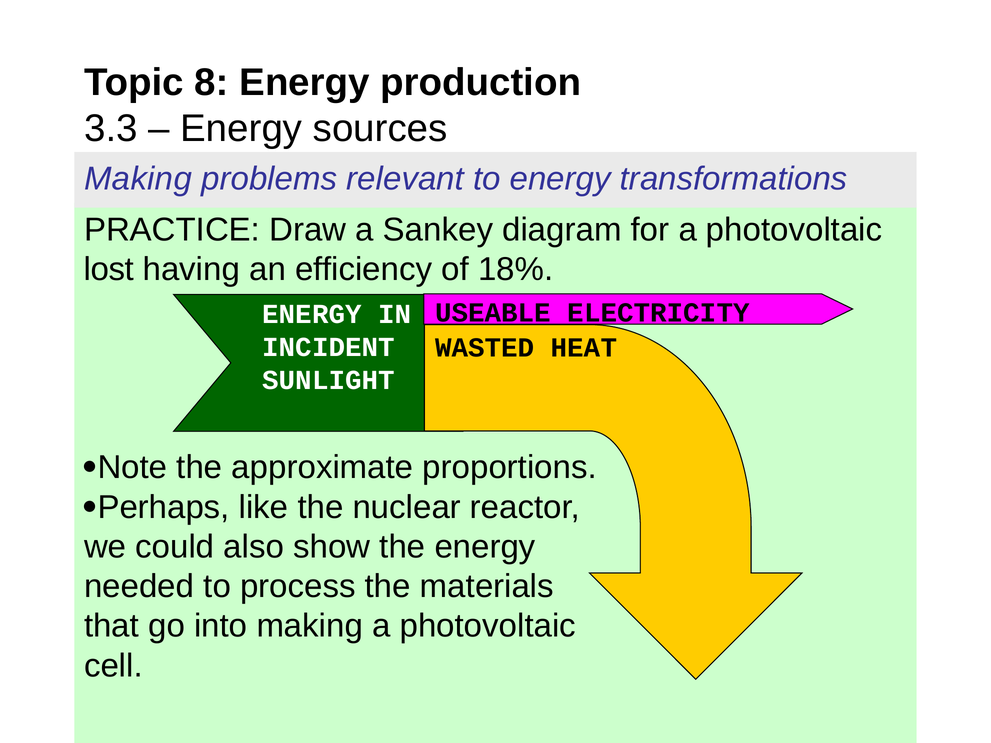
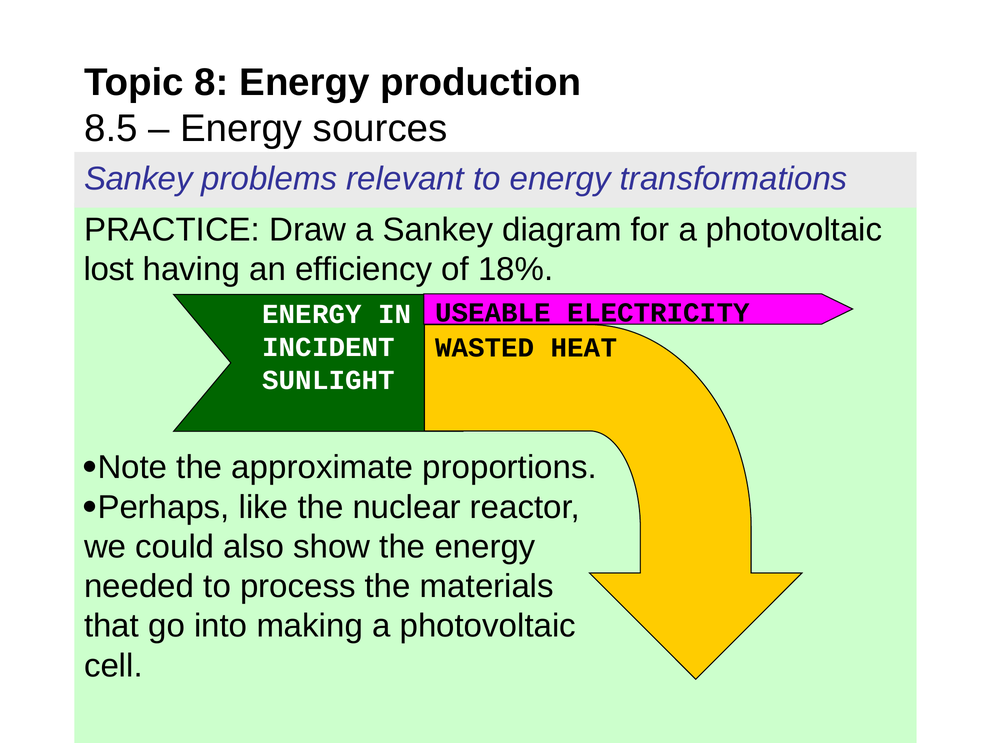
3.3: 3.3 -> 8.5 (111, 129)
Making: Making -> Sankey (138, 179)
